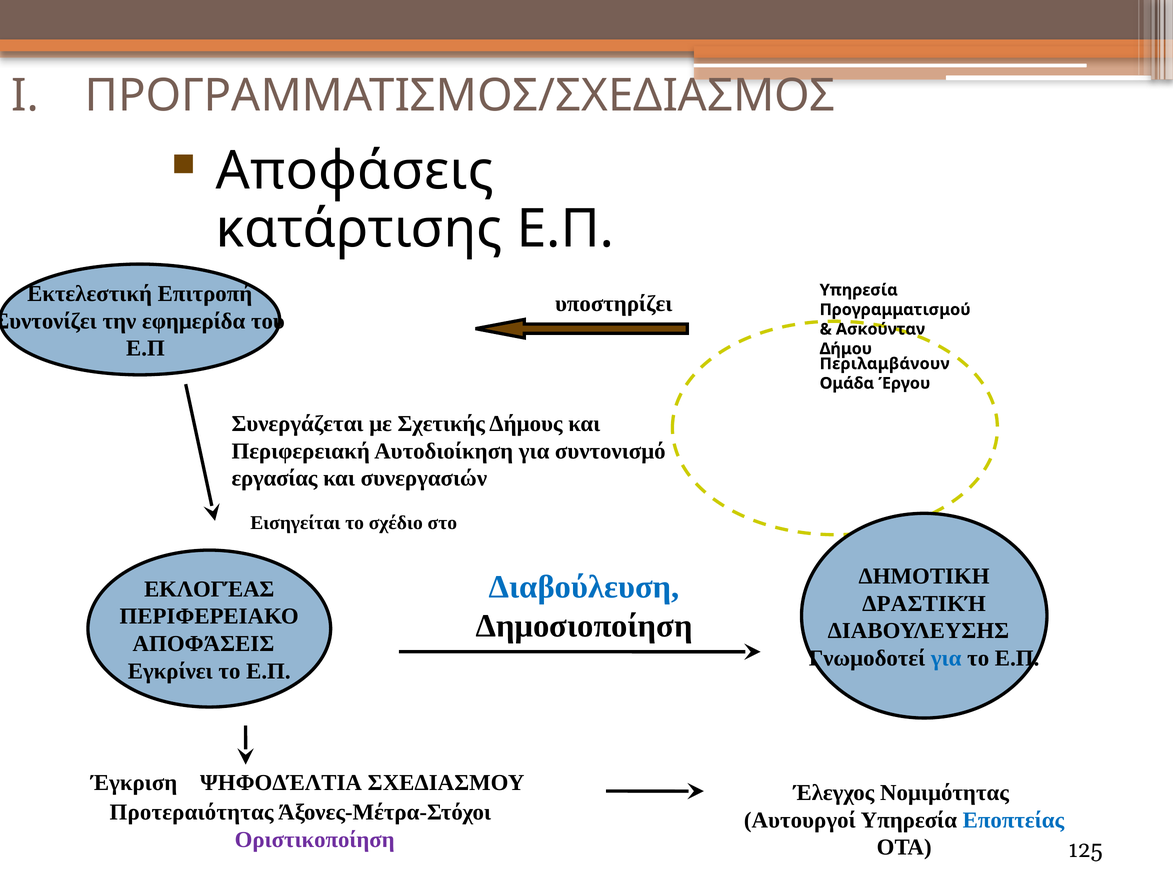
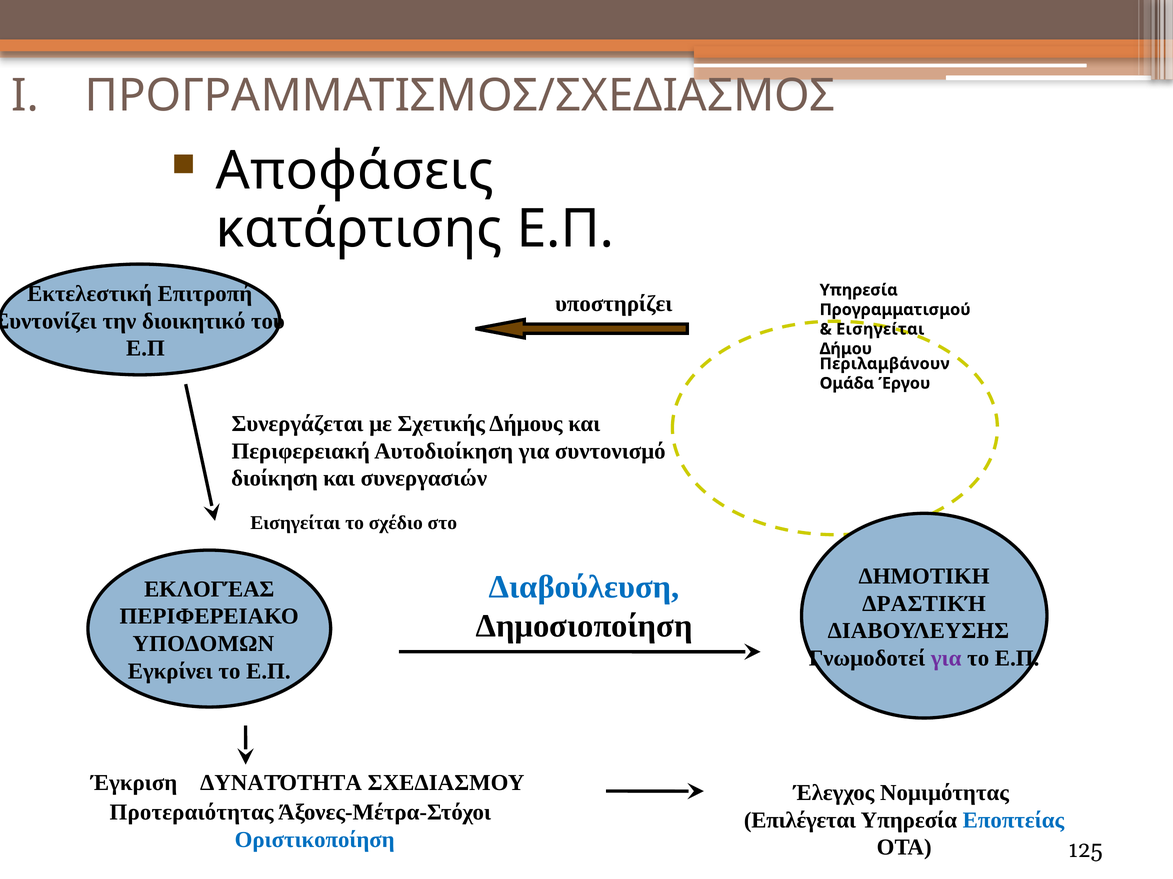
εφημερίδα: εφημερίδα -> διοικητικό (194, 321)
Ασκούνταν: Ασκούνταν -> Εισηγείται (880, 330)
εργασίας: εργασίας -> διοίκηση (275, 479)
ΑΠΟΦΆΣΕΙΣ: ΑΠΟΦΆΣΕΙΣ -> ΥΠΟΔΟΜΩΝ (203, 644)
για colour: blue -> purple (946, 659)
ΨΗΦΟΔΈΛΤΙΑ: ΨΗΦΟΔΈΛΤΙΑ -> ΔΥΝΑΤΌΤΗΤΑ (281, 784)
Αυτουργοί: Αυτουργοί -> Επιλέγεται (800, 821)
Οριστικοποίηση colour: purple -> blue (315, 840)
